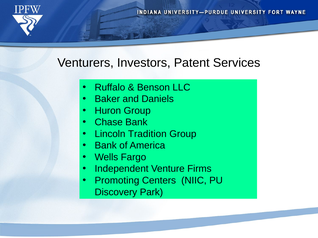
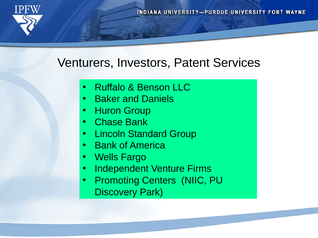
Tradition: Tradition -> Standard (147, 134)
